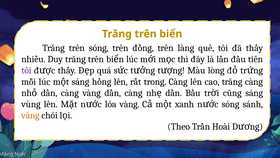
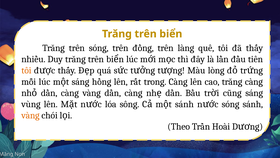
tôi colour: purple -> orange (26, 70)
lóa vàng: vàng -> sông (129, 104)
xanh: xanh -> sánh (184, 104)
